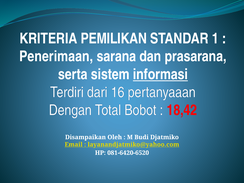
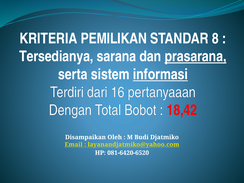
1: 1 -> 8 (215, 39)
Penerimaan: Penerimaan -> Tersedianya (56, 56)
prasarana underline: none -> present (196, 56)
